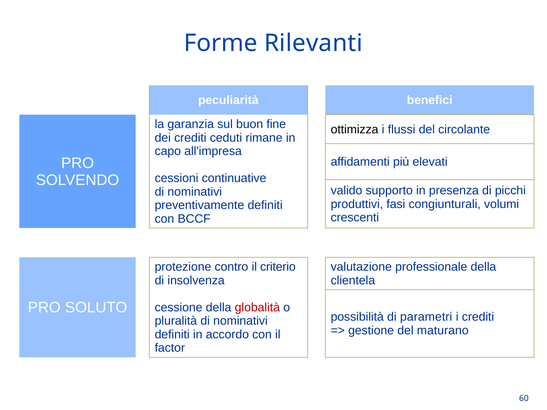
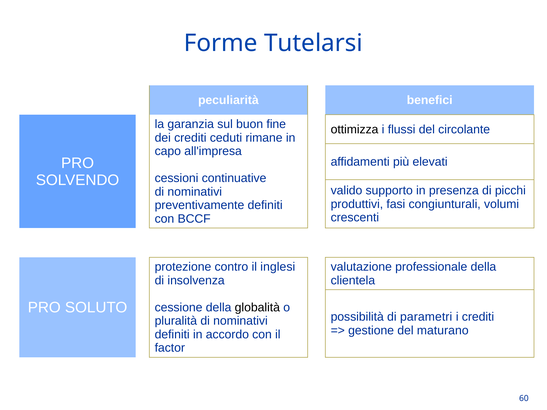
Rilevanti: Rilevanti -> Tutelarsi (313, 43)
criterio: criterio -> inglesi (278, 267)
globalità colour: red -> black (257, 308)
